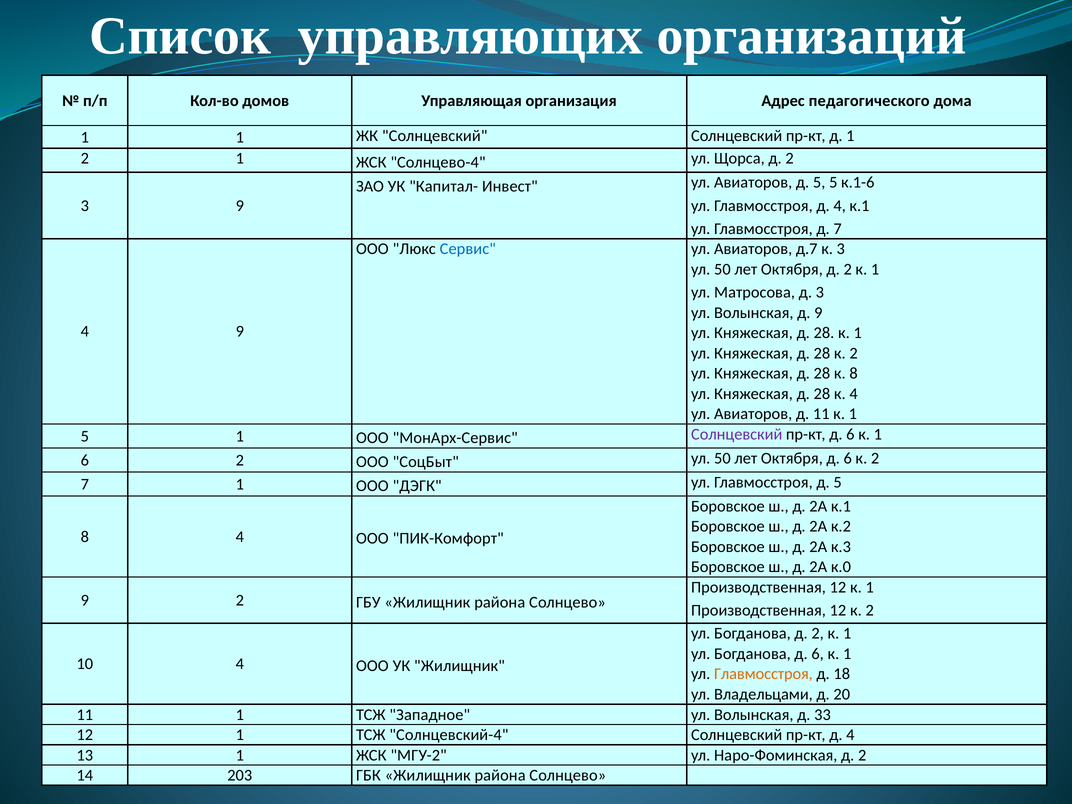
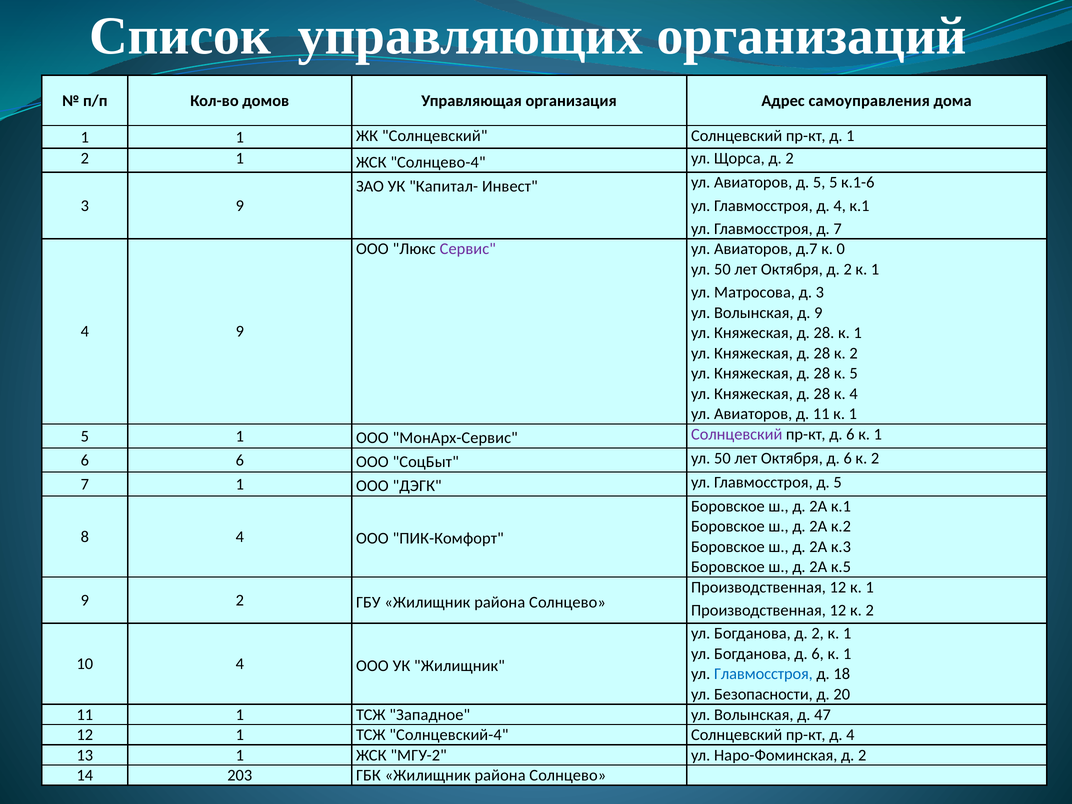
педагогического: педагогического -> самоуправления (869, 101)
Сервис colour: blue -> purple (468, 249)
к 3: 3 -> 0 (841, 249)
к 8: 8 -> 5 (854, 373)
6 2: 2 -> 6 (240, 460)
к.0: к.0 -> к.5 (841, 567)
Главмосстроя colour: orange -> blue (763, 674)
Владельцами: Владельцами -> Безопасности (763, 694)
33: 33 -> 47 (822, 715)
